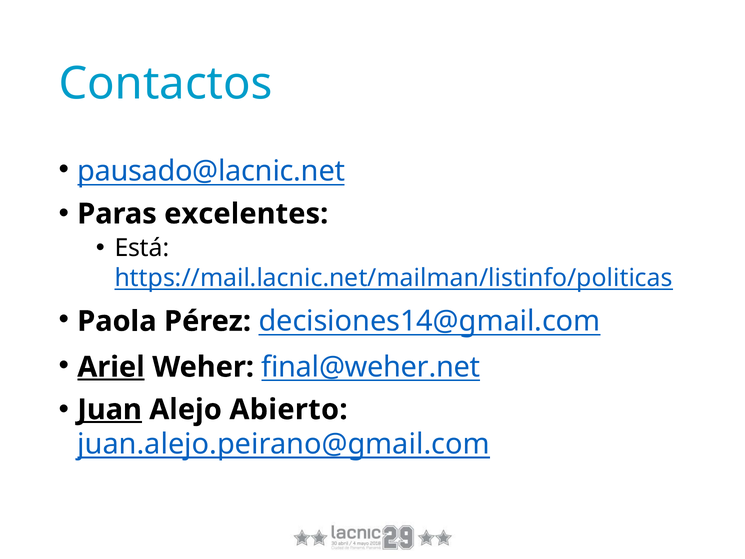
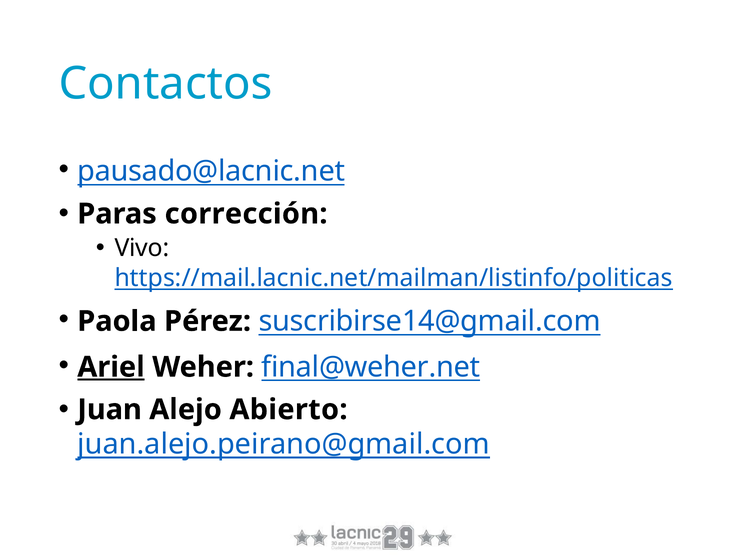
excelentes: excelentes -> corrección (246, 214)
Está: Está -> Vivo (142, 248)
decisiones14@gmail.com: decisiones14@gmail.com -> suscribirse14@gmail.com (430, 321)
Juan underline: present -> none (110, 409)
